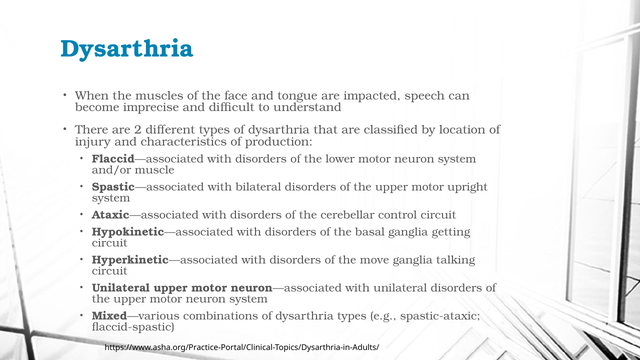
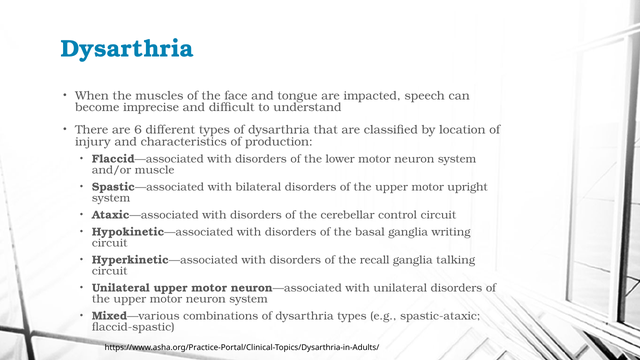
2: 2 -> 6 (138, 130)
getting: getting -> writing (451, 232)
move: move -> recall (375, 260)
